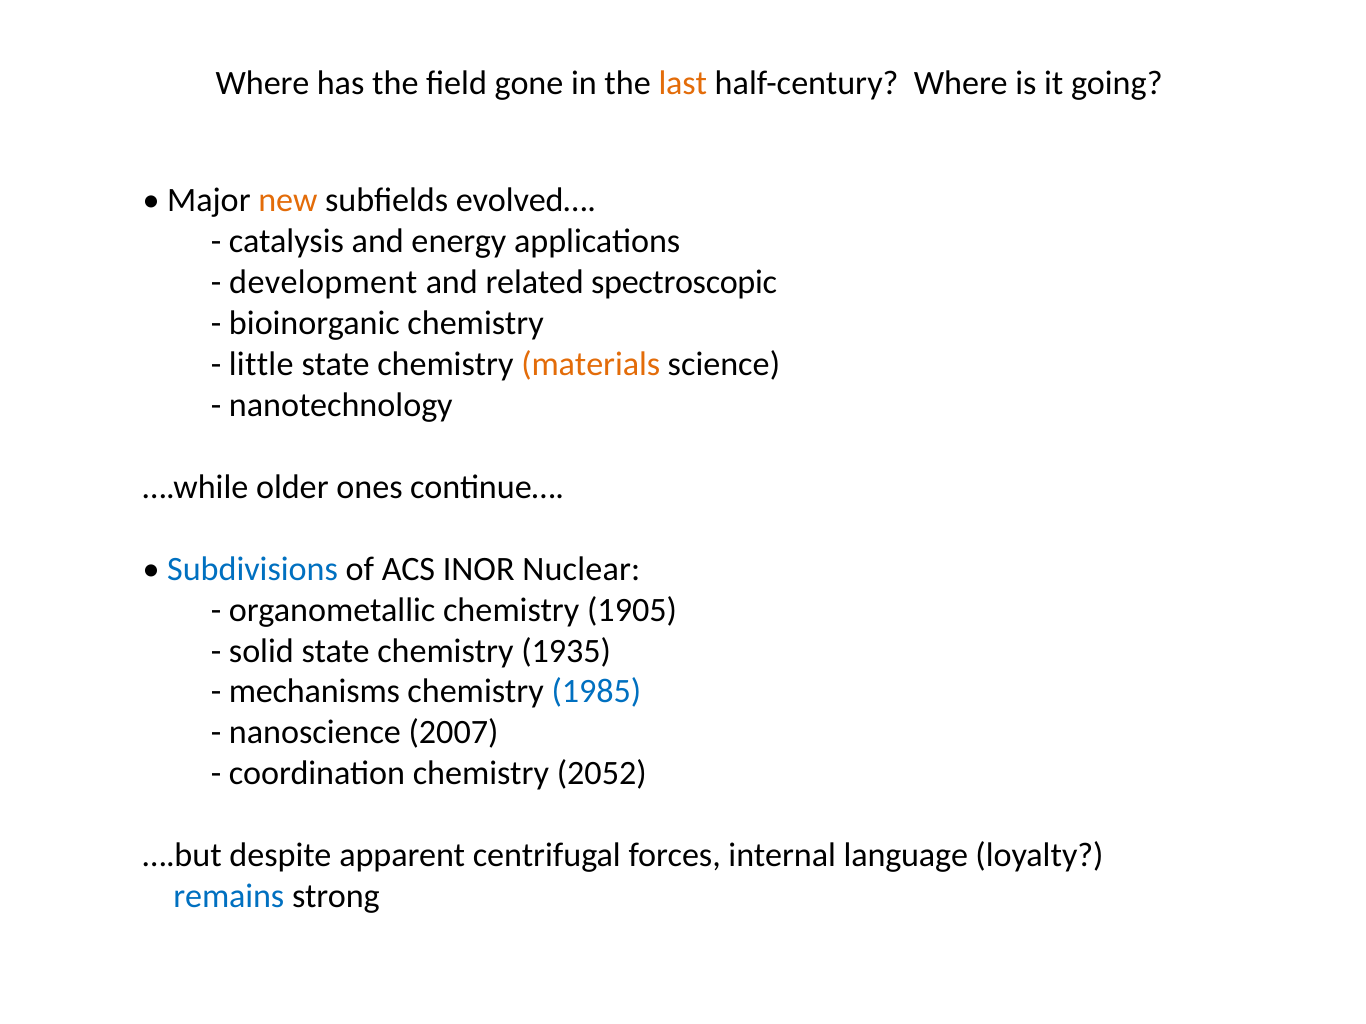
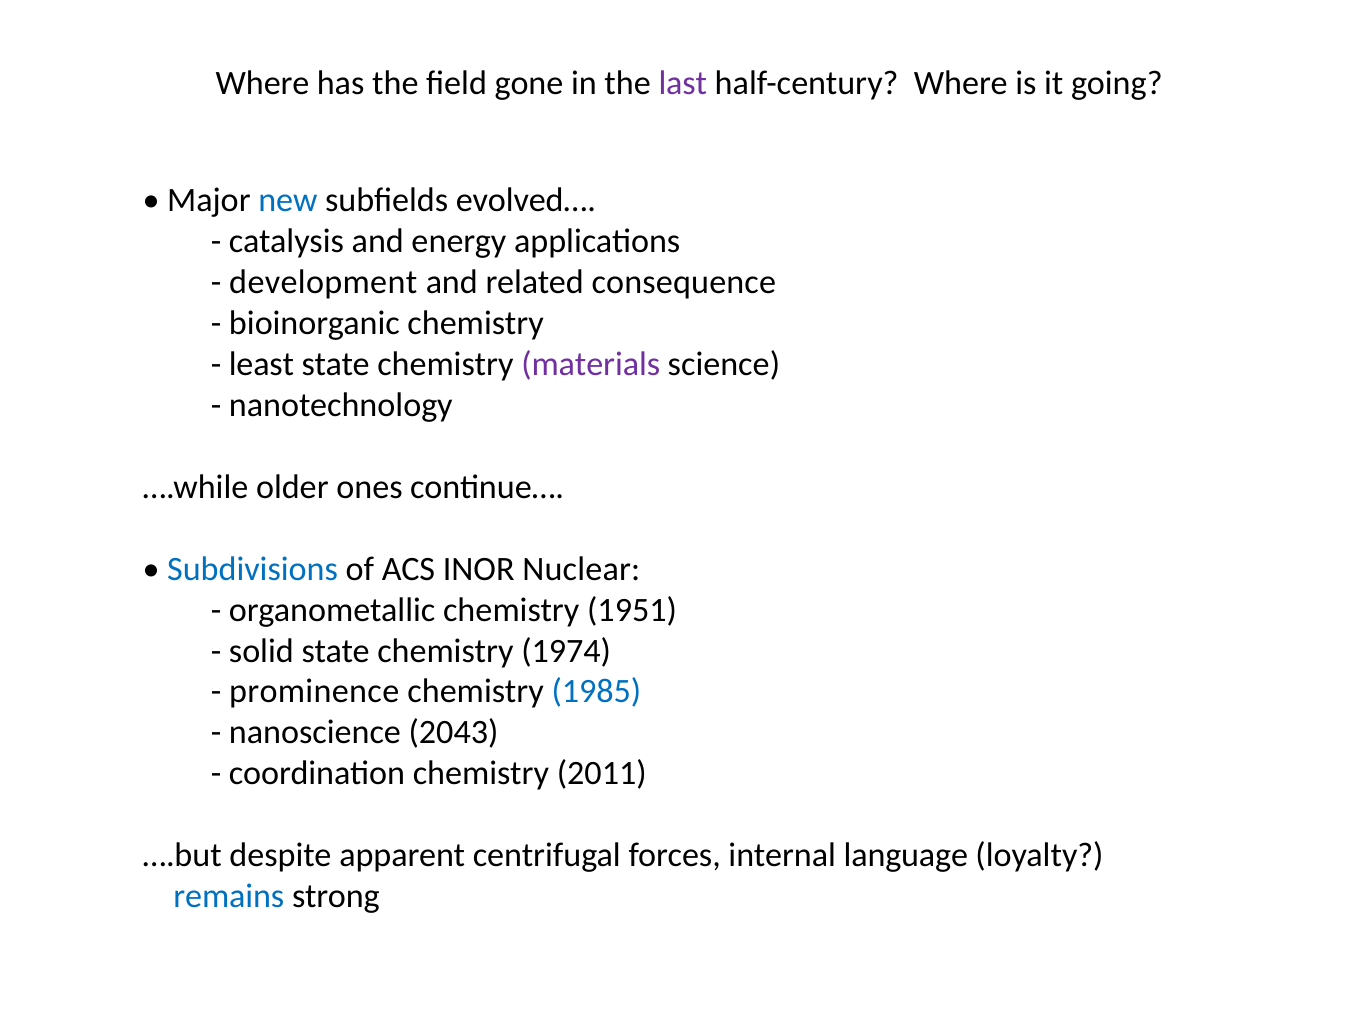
last colour: orange -> purple (683, 83)
new colour: orange -> blue (288, 200)
spectroscopic: spectroscopic -> consequence (684, 282)
little: little -> least (261, 364)
materials colour: orange -> purple (591, 364)
1905: 1905 -> 1951 (632, 610)
1935: 1935 -> 1974 (566, 651)
mechanisms: mechanisms -> prominence (314, 692)
2007: 2007 -> 2043 (454, 733)
2052: 2052 -> 2011 (602, 774)
